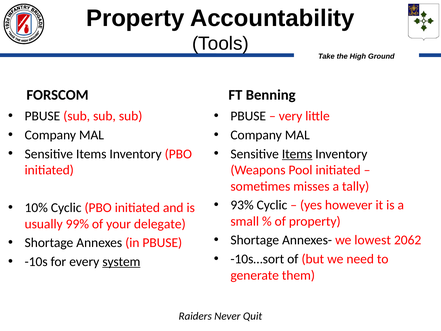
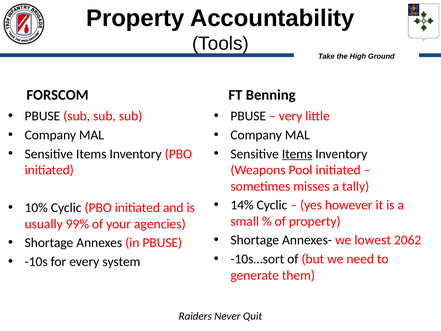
93%: 93% -> 14% (242, 205)
delegate: delegate -> agencies (160, 224)
system underline: present -> none (121, 261)
